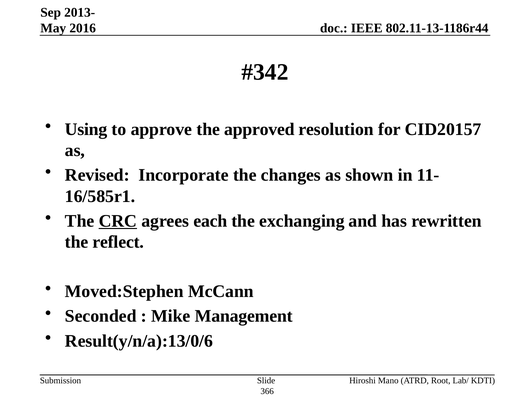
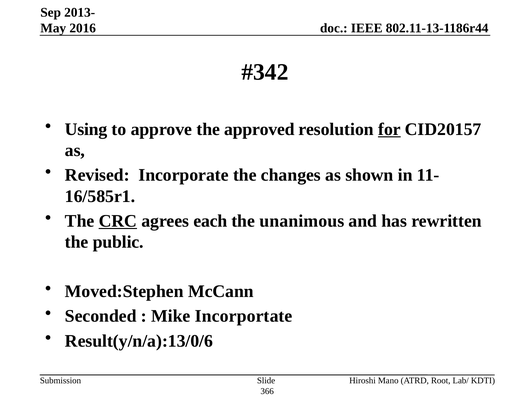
for underline: none -> present (389, 129)
exchanging: exchanging -> unanimous (302, 221)
reflect: reflect -> public (118, 242)
Management: Management -> Incorportate (244, 317)
